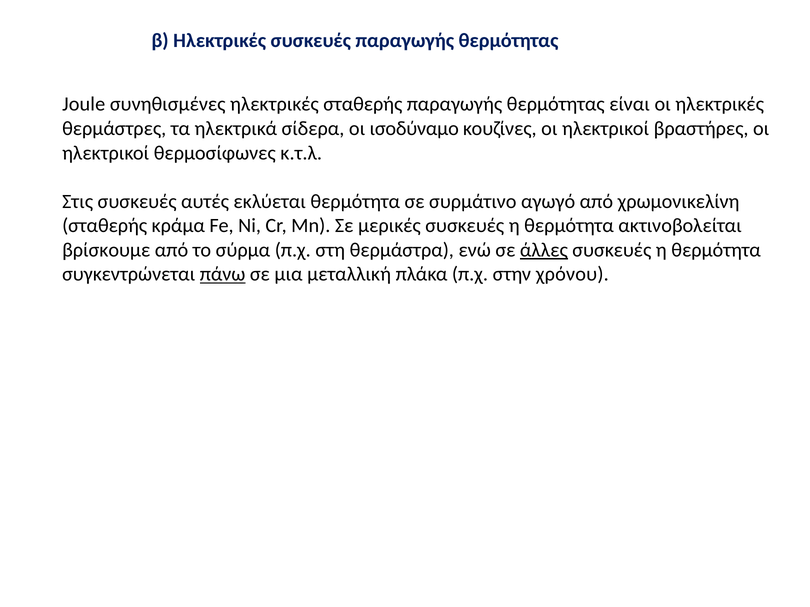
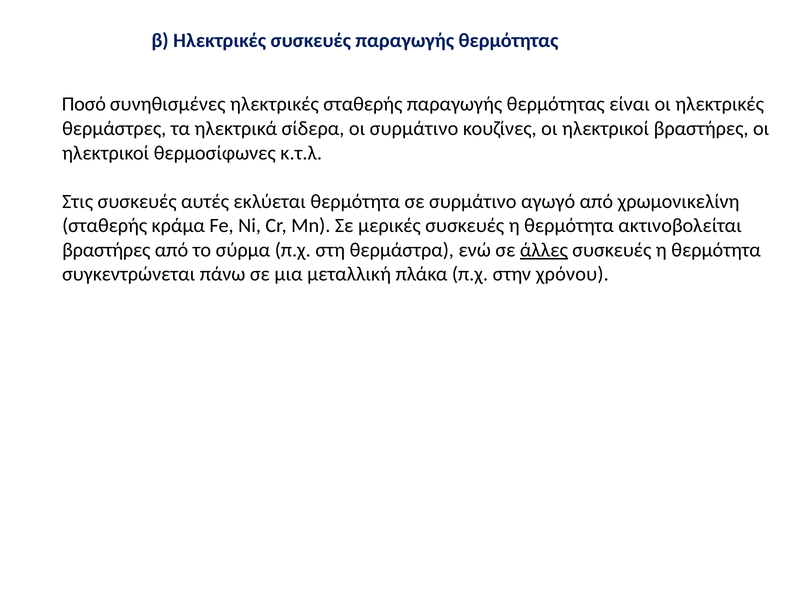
Joule: Joule -> Ποσό (84, 104)
οι ισοδύναμο: ισοδύναμο -> συρμάτινο (414, 129)
βρίσκουμε: βρίσκουμε -> βραστήρες (106, 250)
πάνω underline: present -> none (223, 274)
